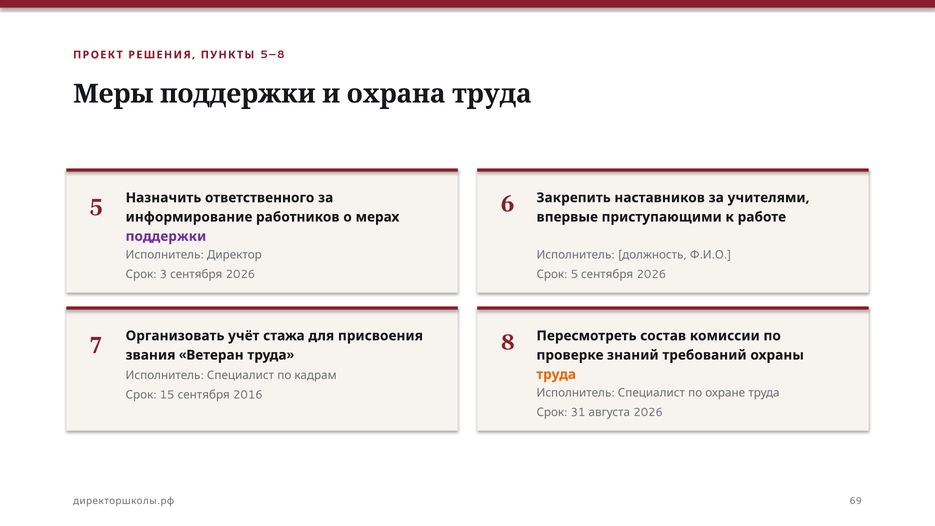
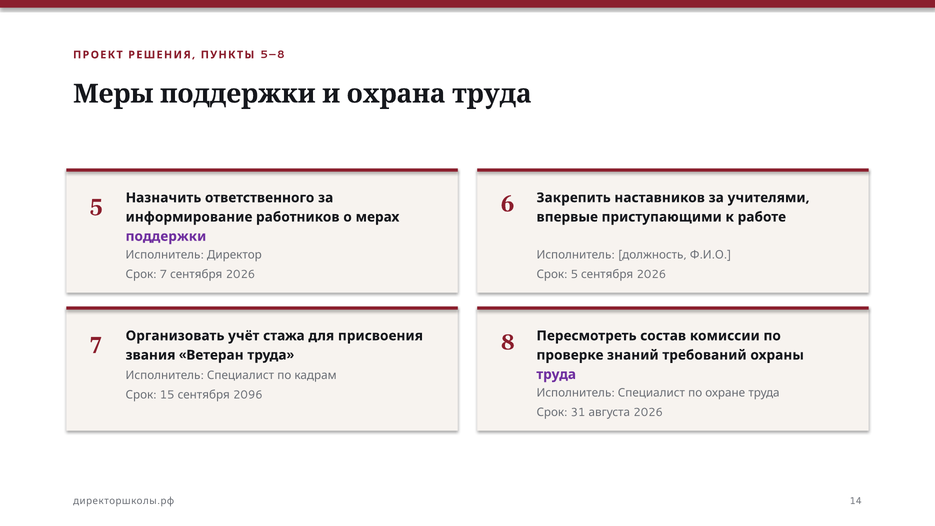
3: 3 -> 7 (163, 274)
труда colour: orange -> purple (556, 374)
2016: 2016 -> 2096 (248, 395)
69: 69 -> 14 (856, 501)
